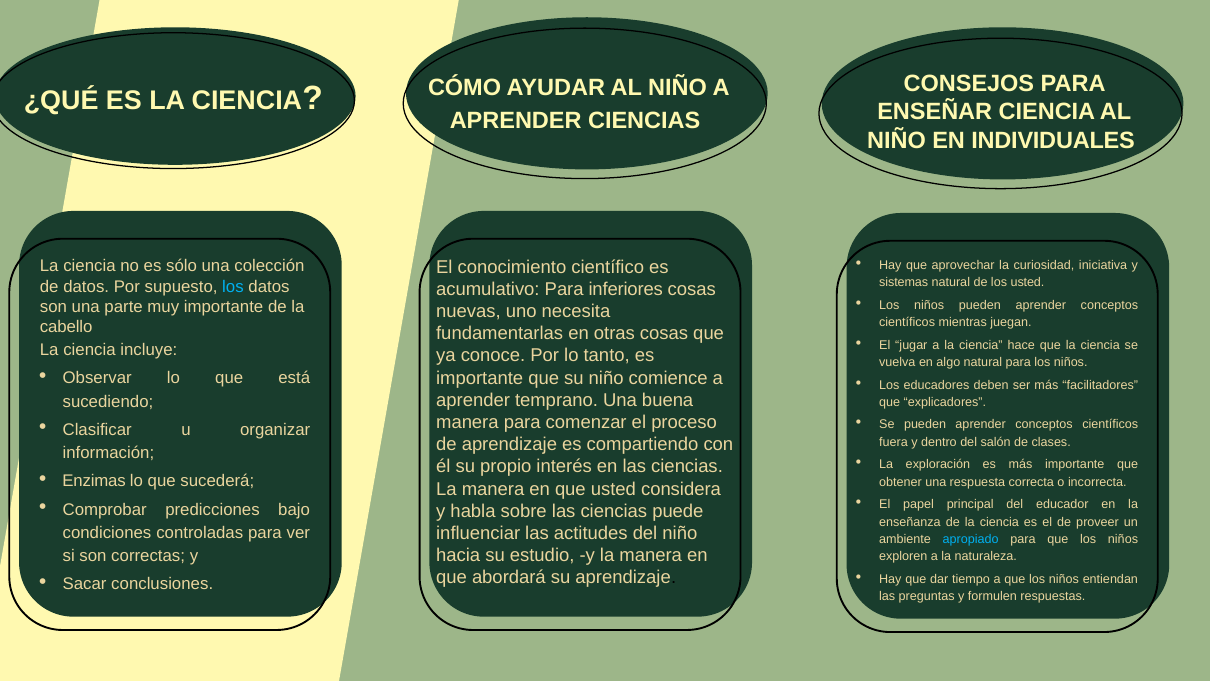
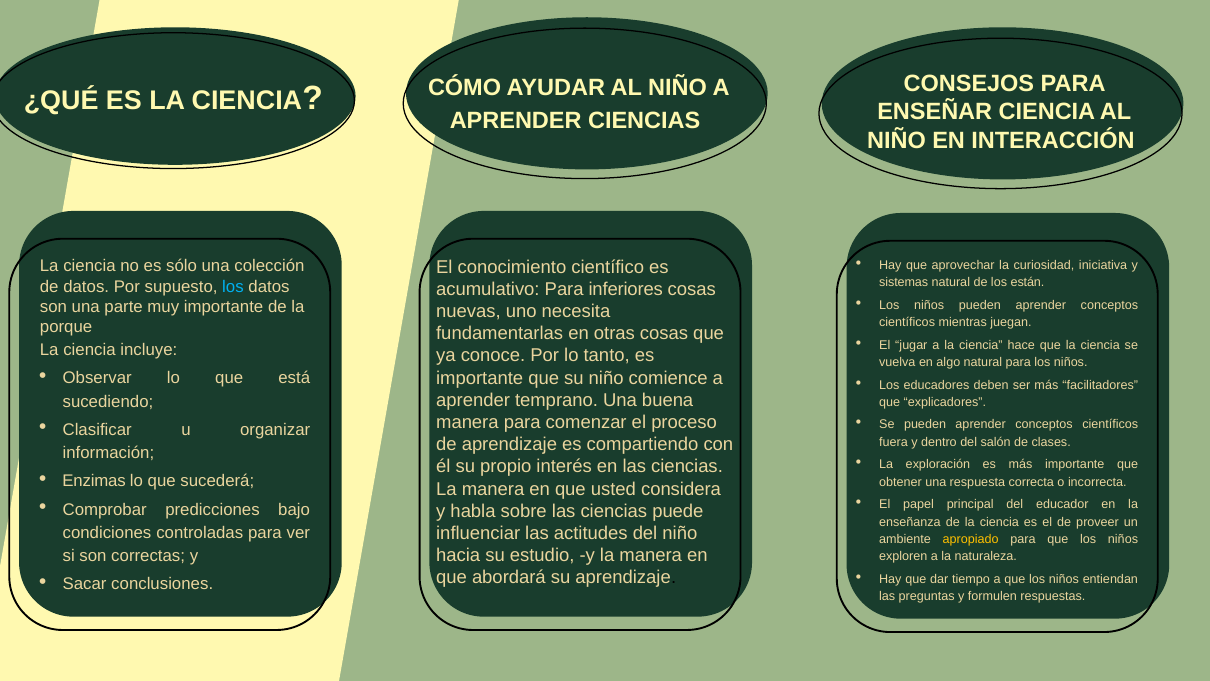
INDIVIDUALES: INDIVIDUALES -> INTERACCIÓN (1053, 140)
los usted: usted -> están (1027, 283)
cabello: cabello -> porque (66, 327)
apropiado colour: light blue -> yellow (971, 539)
